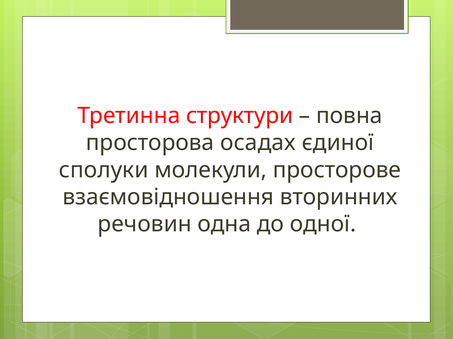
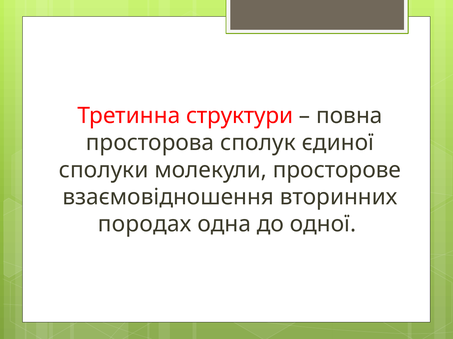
осадах: осадах -> сполук (258, 143)
речовин: речовин -> породах (145, 225)
